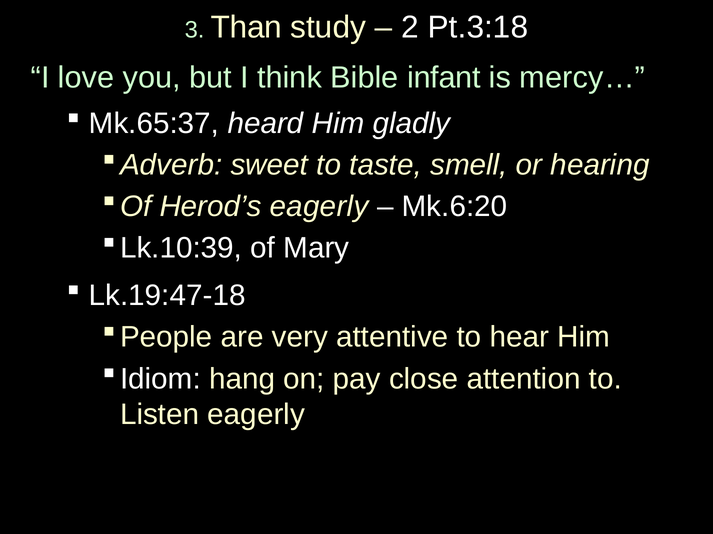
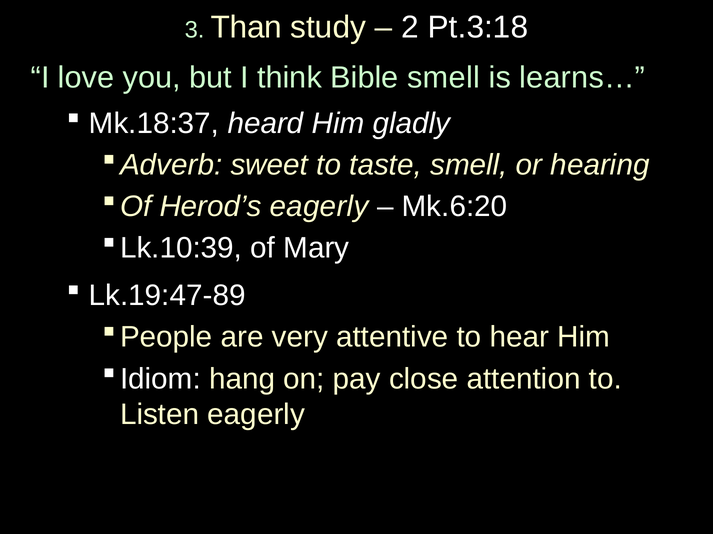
Bible infant: infant -> smell (444, 78)
mercy…: mercy… -> learns… (582, 78)
Mk.65:37: Mk.65:37 -> Mk.18:37 (154, 124)
Lk.19:47-18: Lk.19:47-18 -> Lk.19:47-89 (167, 296)
